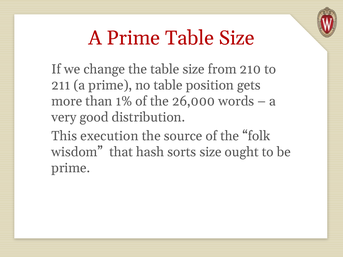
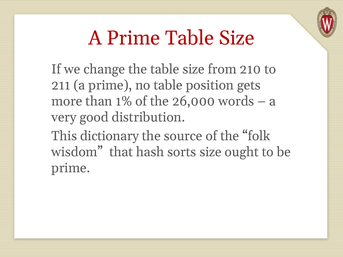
execution: execution -> dictionary (110, 136)
